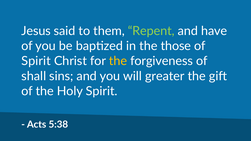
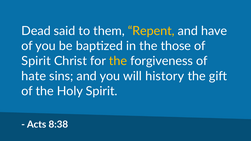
Jesus: Jesus -> Dead (36, 31)
Repent colour: light green -> yellow (151, 31)
shall: shall -> hate (34, 76)
greater: greater -> history (165, 76)
5:38: 5:38 -> 8:38 (58, 125)
